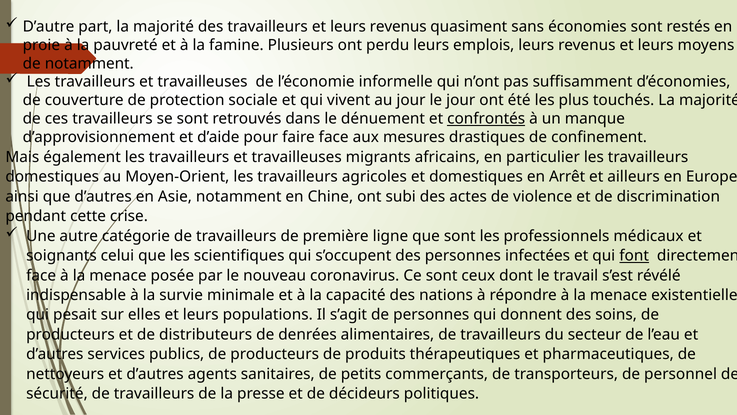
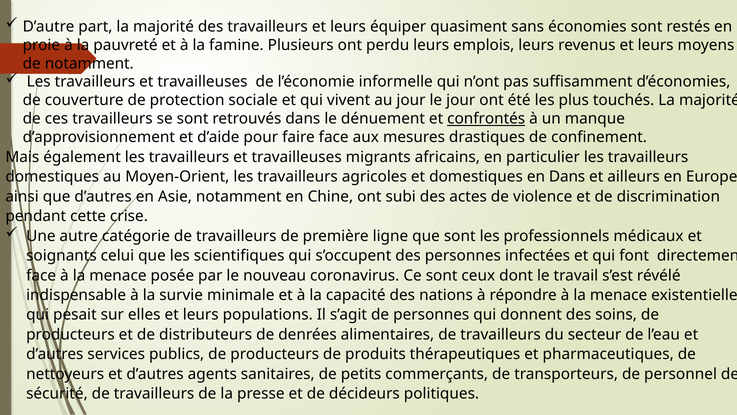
et leurs revenus: revenus -> équiper (398, 27)
en Arrêt: Arrêt -> Dans (567, 177)
font underline: present -> none (634, 255)
